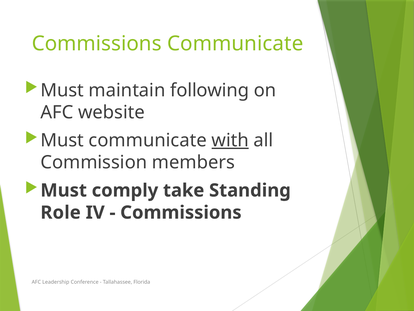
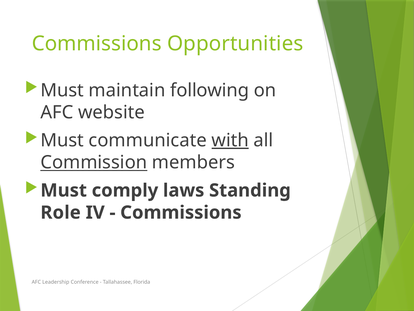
Commissions Communicate: Communicate -> Opportunities (235, 44)
Commission underline: none -> present (94, 162)
take: take -> laws (184, 190)
